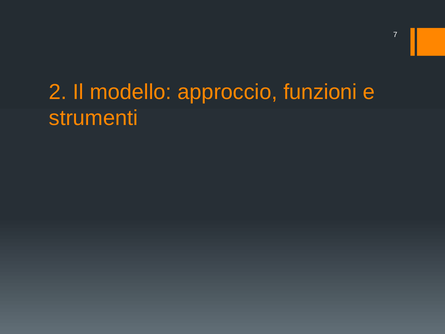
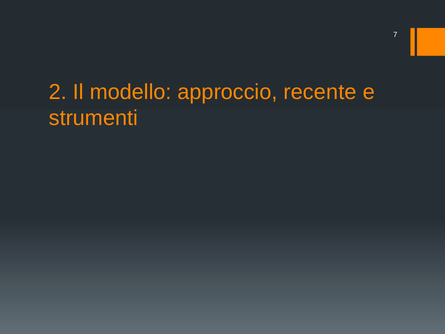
funzioni: funzioni -> recente (320, 92)
